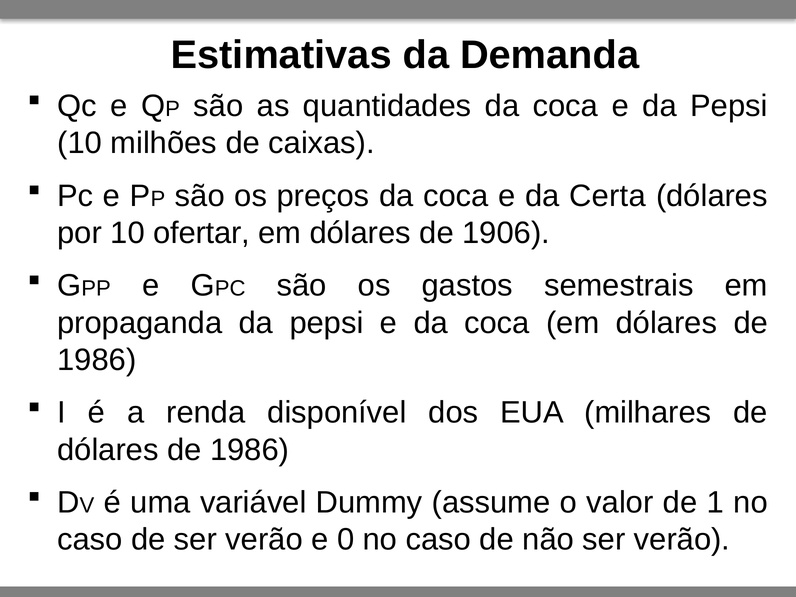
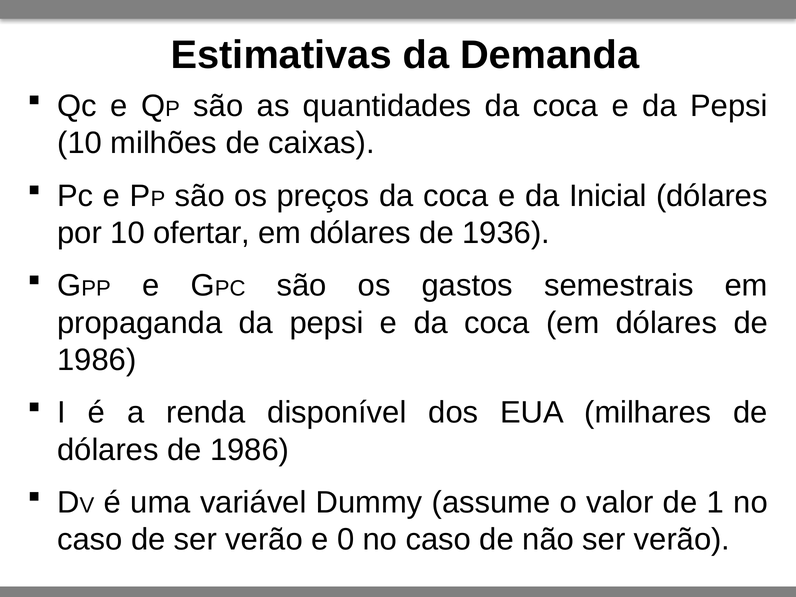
Certa: Certa -> Inicial (608, 196)
1906: 1906 -> 1936 (506, 233)
